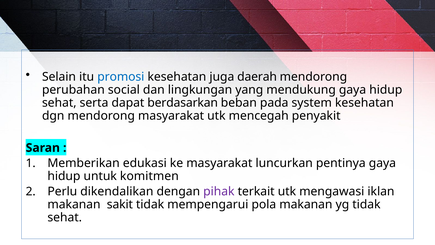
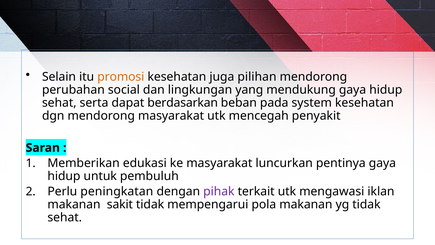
promosi colour: blue -> orange (121, 77)
daerah: daerah -> pilihan (257, 77)
komitmen: komitmen -> pembuluh (149, 176)
dikendalikan: dikendalikan -> peningkatan (117, 191)
